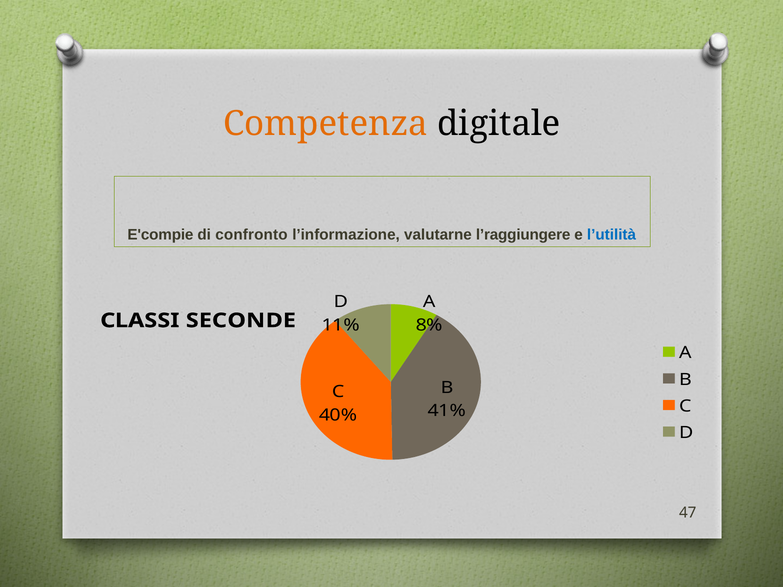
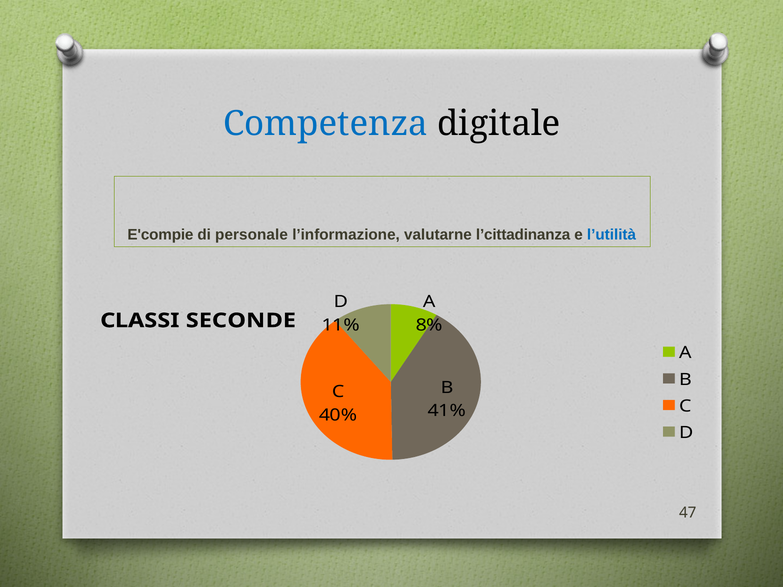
Competenza colour: orange -> blue (325, 124)
confronto: confronto -> personale (251, 235)
l’raggiungere: l’raggiungere -> l’cittadinanza (523, 235)
